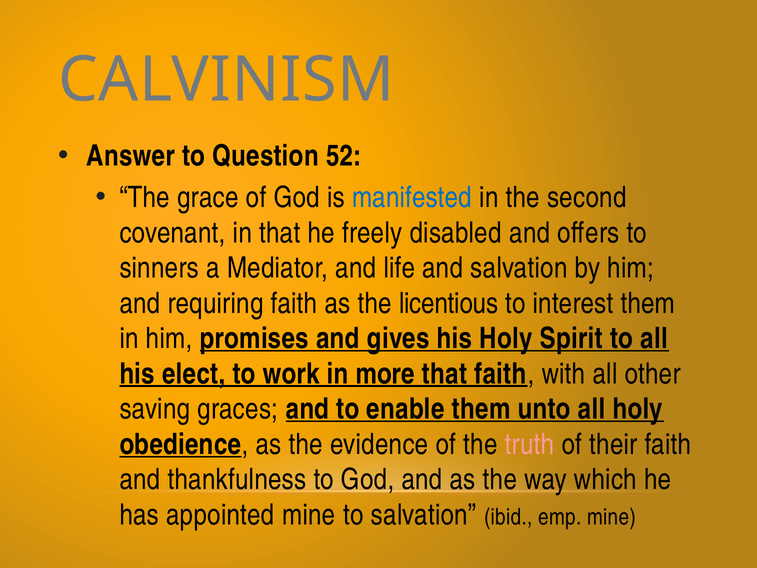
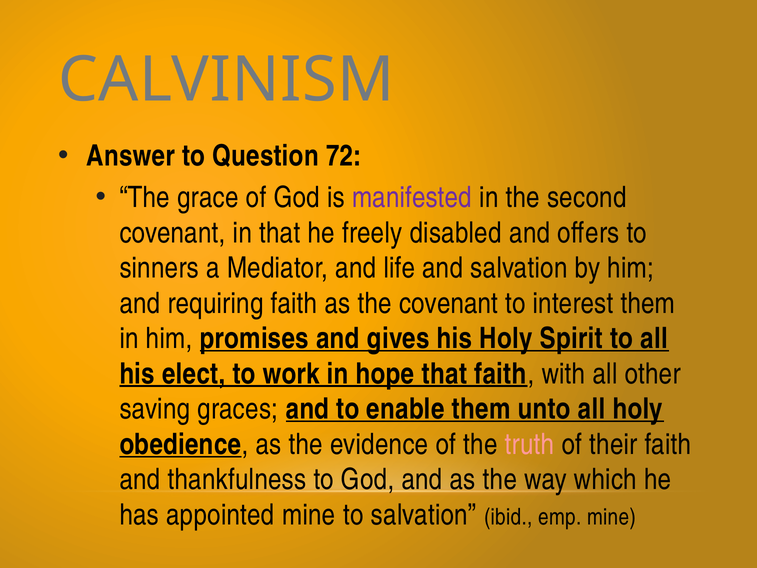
52: 52 -> 72 (344, 156)
manifested colour: blue -> purple (412, 198)
the licentious: licentious -> covenant (448, 303)
more: more -> hope (385, 374)
